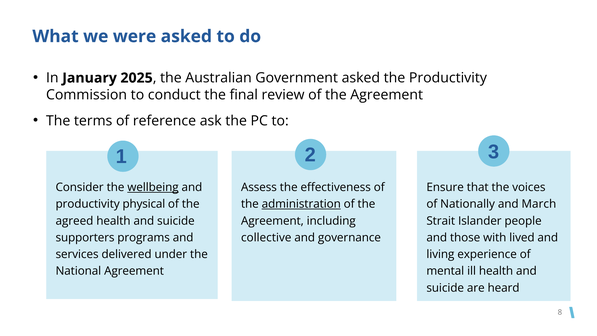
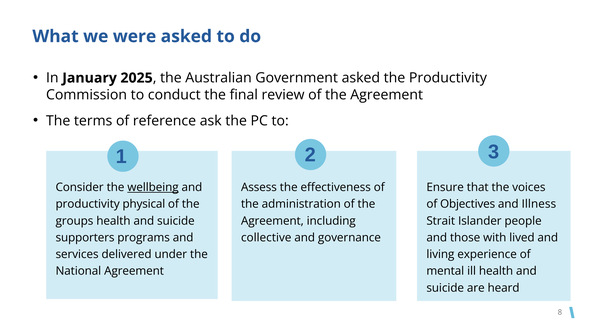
administration underline: present -> none (301, 204)
Nationally: Nationally -> Objectives (468, 204)
March: March -> Illness (539, 204)
agreed: agreed -> groups (74, 221)
